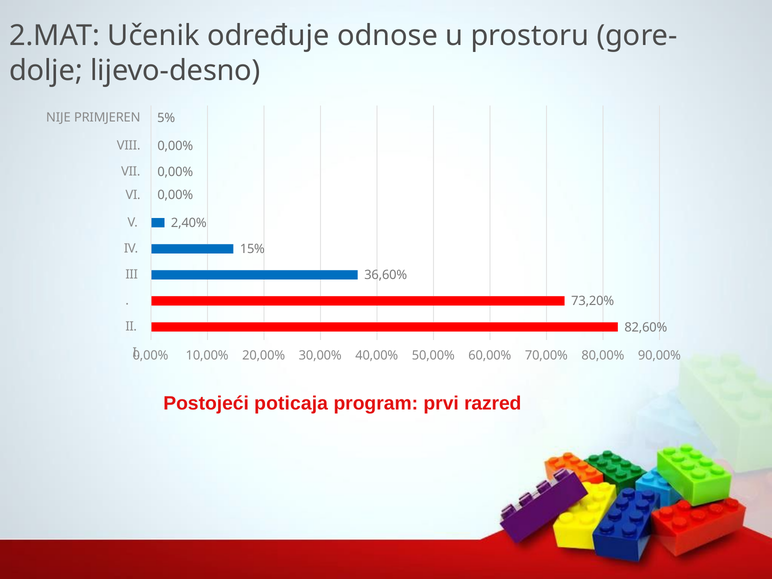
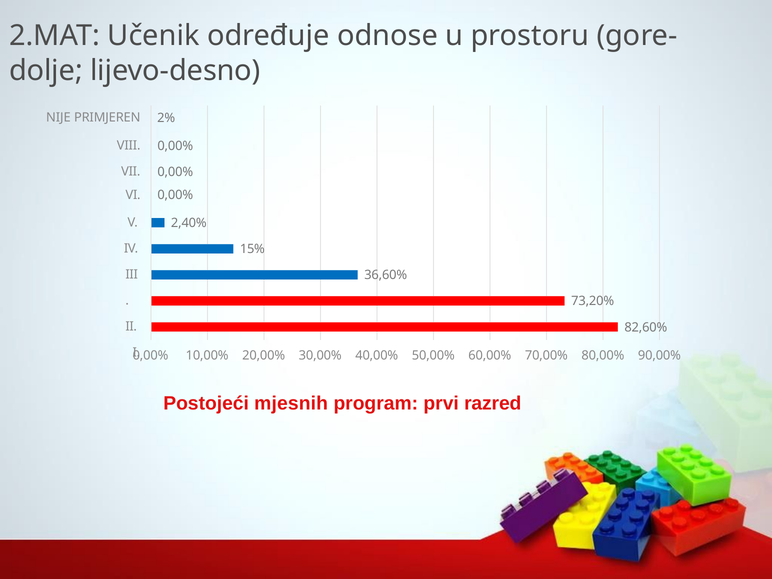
5%: 5% -> 2% (166, 118)
poticaja: poticaja -> mjesnih (291, 403)
